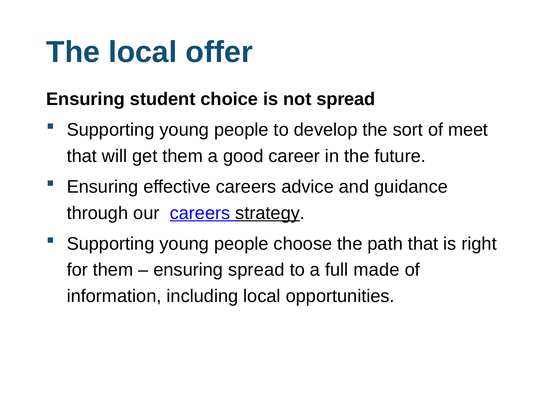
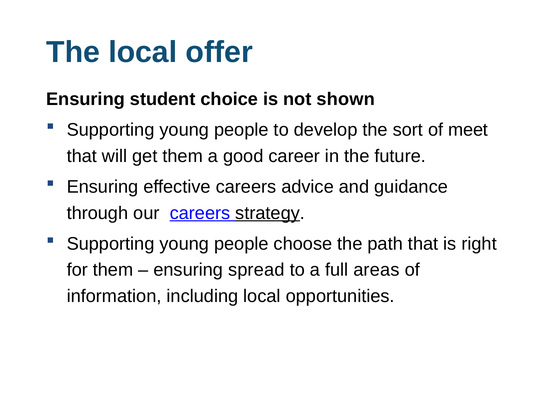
not spread: spread -> shown (346, 99)
made: made -> areas (376, 270)
